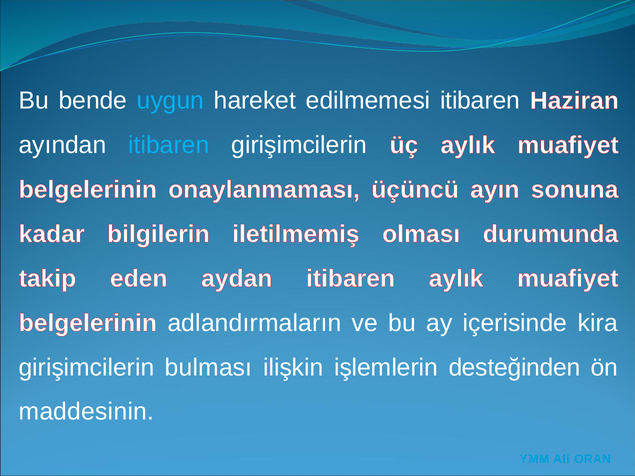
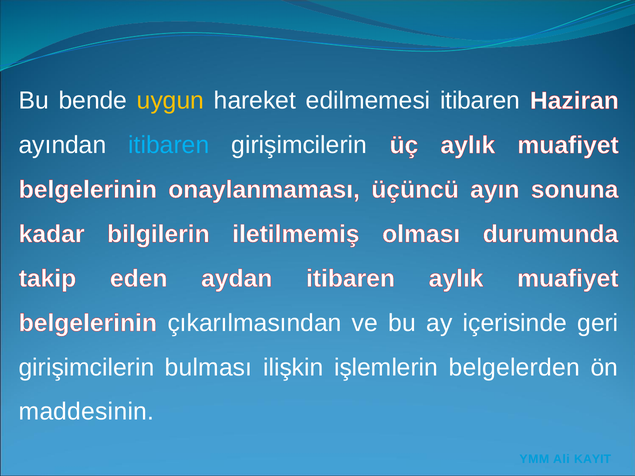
uygun colour: light blue -> yellow (171, 101)
adlandırmaların: adlandırmaların -> çıkarılmasından (255, 323)
kira: kira -> geri (598, 323)
desteğinden: desteğinden -> belgelerden (514, 368)
ORAN: ORAN -> KAYIT (593, 460)
